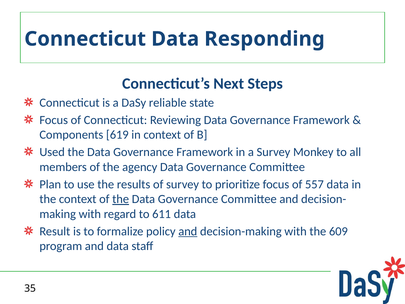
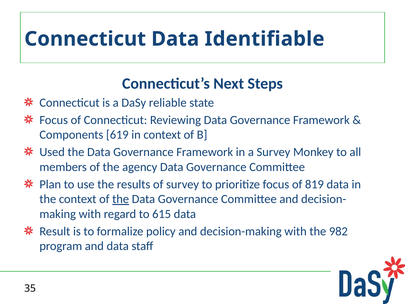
Responding: Responding -> Identifiable (265, 39)
557: 557 -> 819 (314, 184)
611: 611 -> 615 (162, 214)
and underline: present -> none (188, 231)
609: 609 -> 982 (338, 231)
